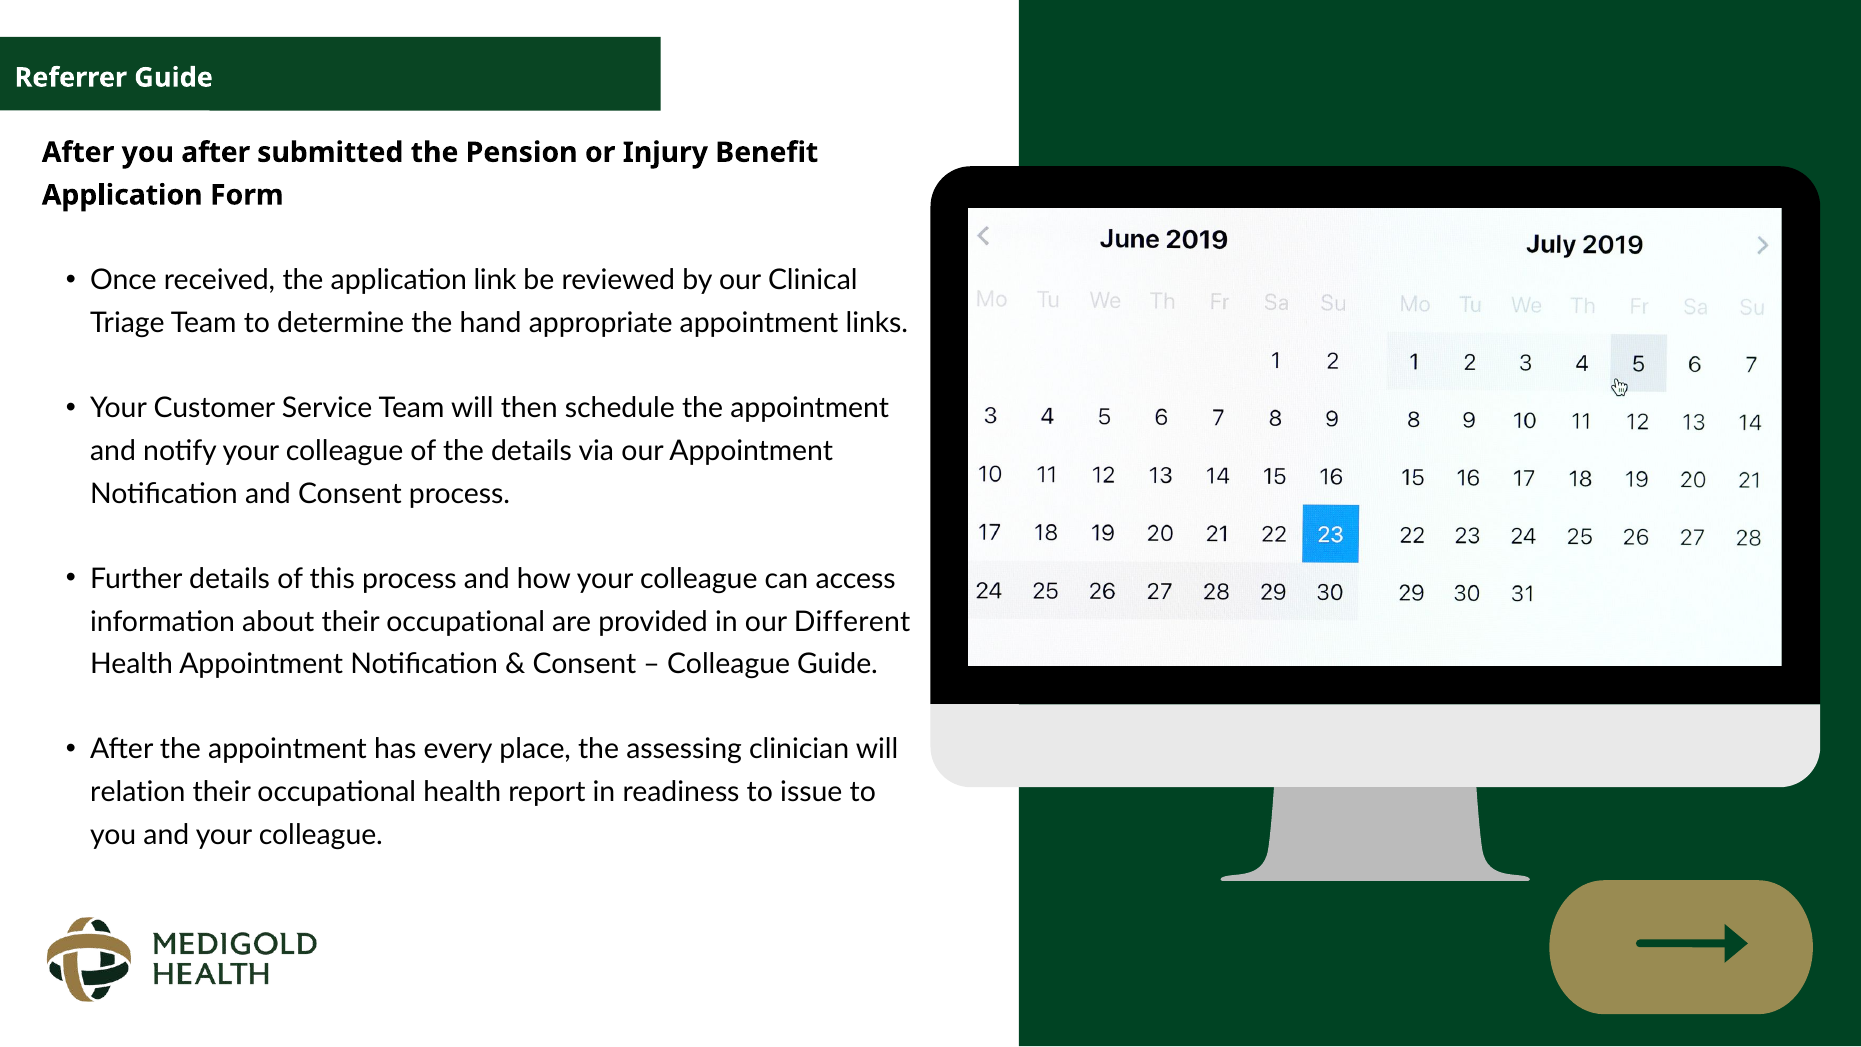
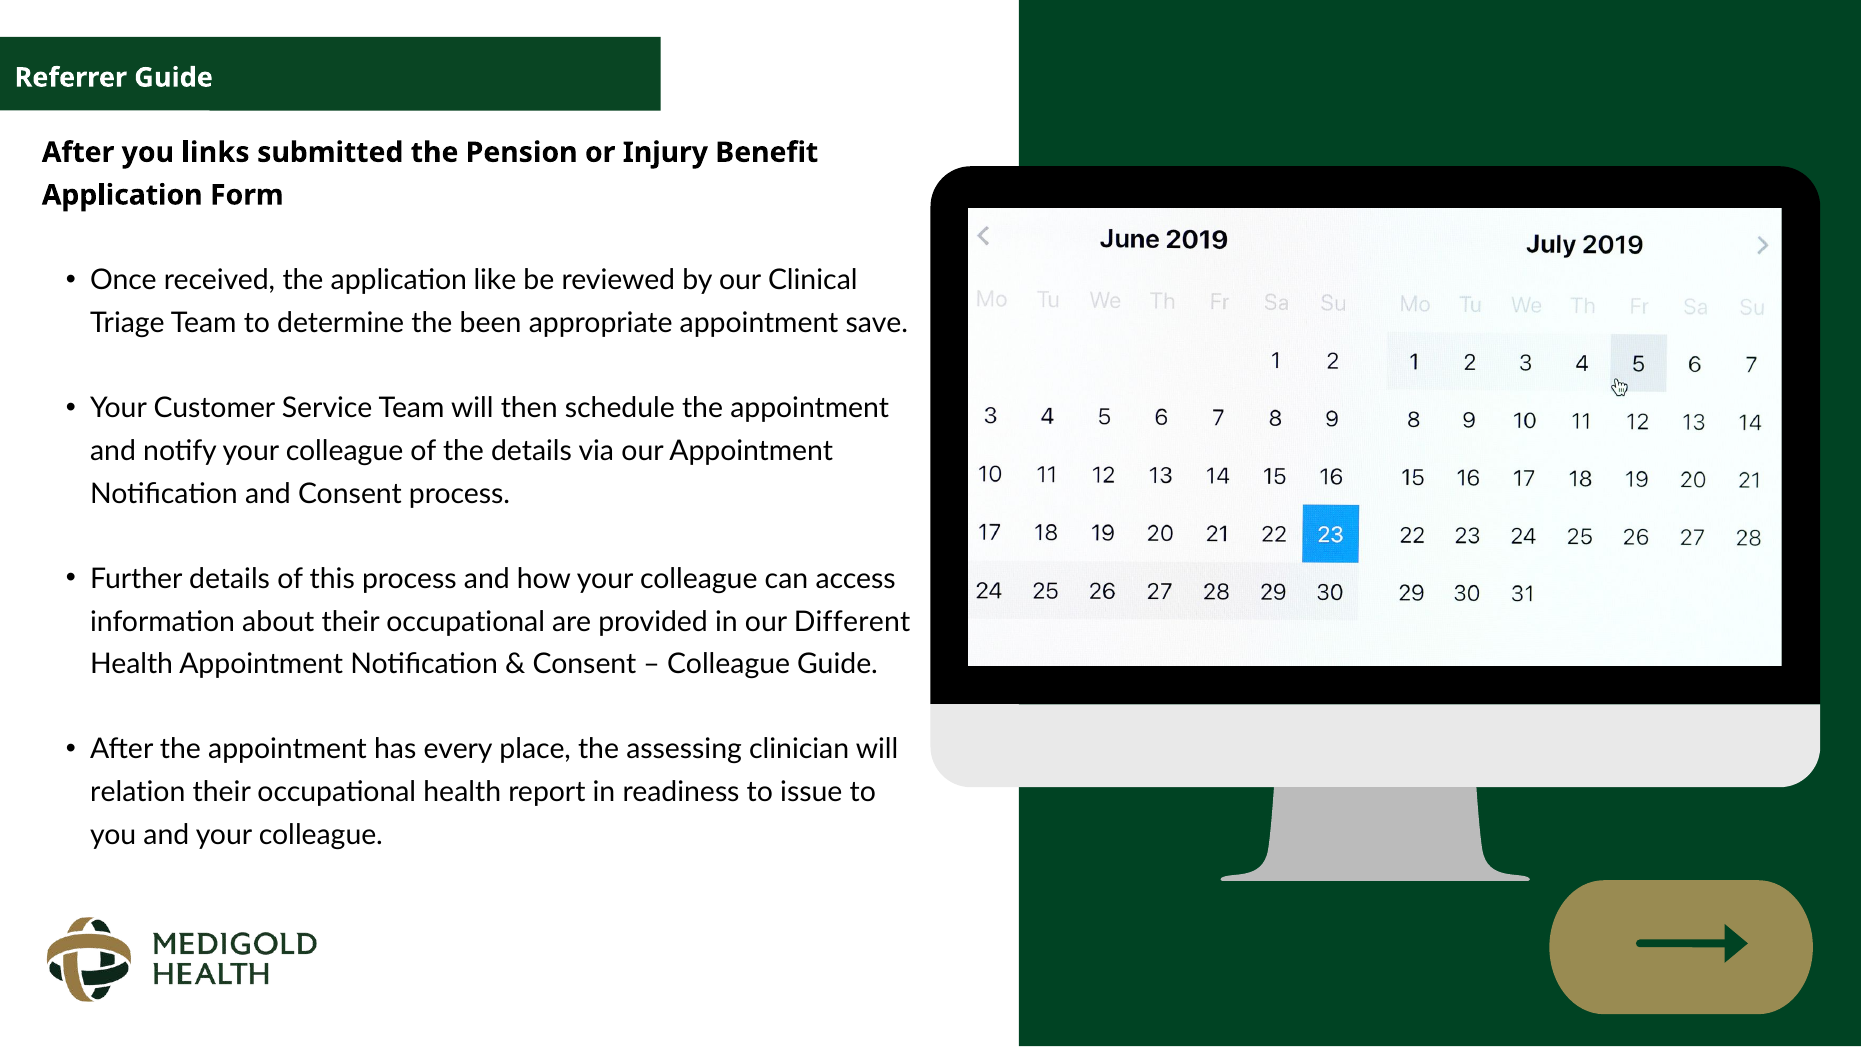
you after: after -> links (215, 152)
link: link -> like (495, 280)
hand: hand -> been (491, 323)
links: links -> save (877, 323)
